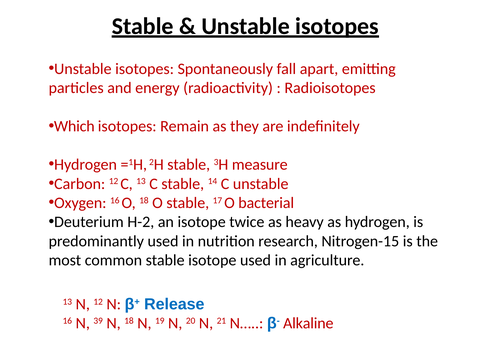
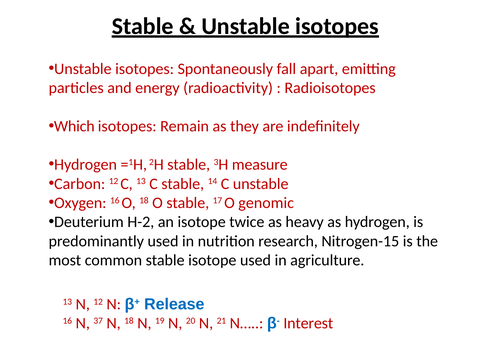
bacterial: bacterial -> genomic (266, 203)
39: 39 -> 37 (98, 321)
Alkaline: Alkaline -> Interest (308, 324)
